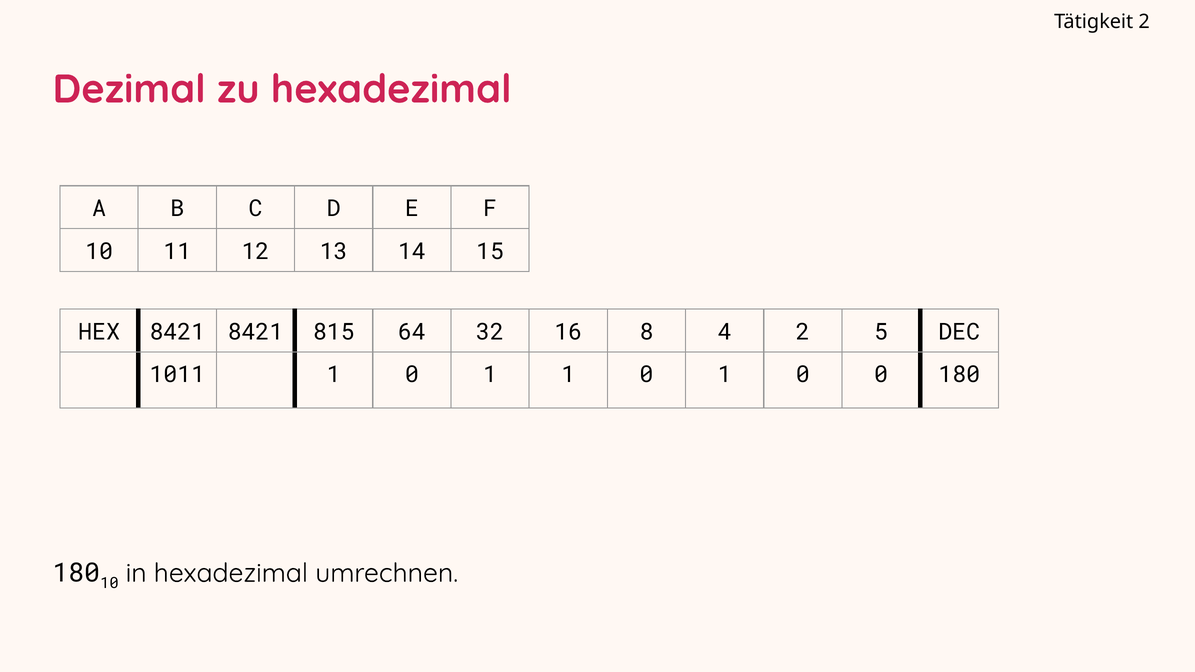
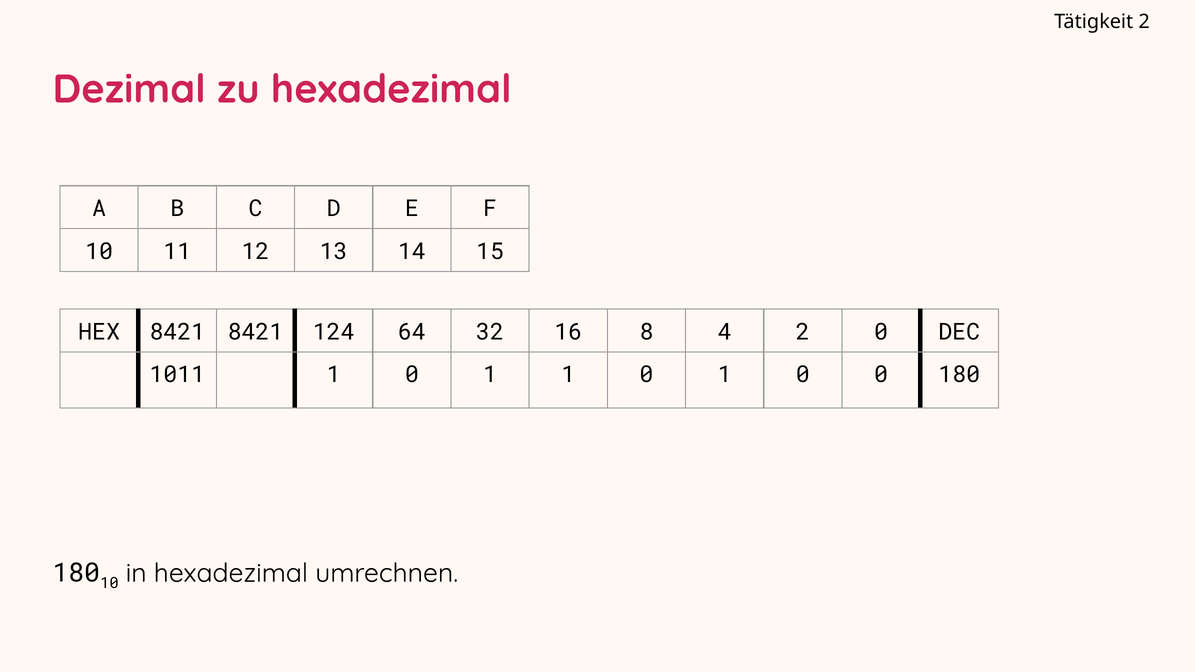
815: 815 -> 124 (334, 332)
2 5: 5 -> 0 (881, 332)
